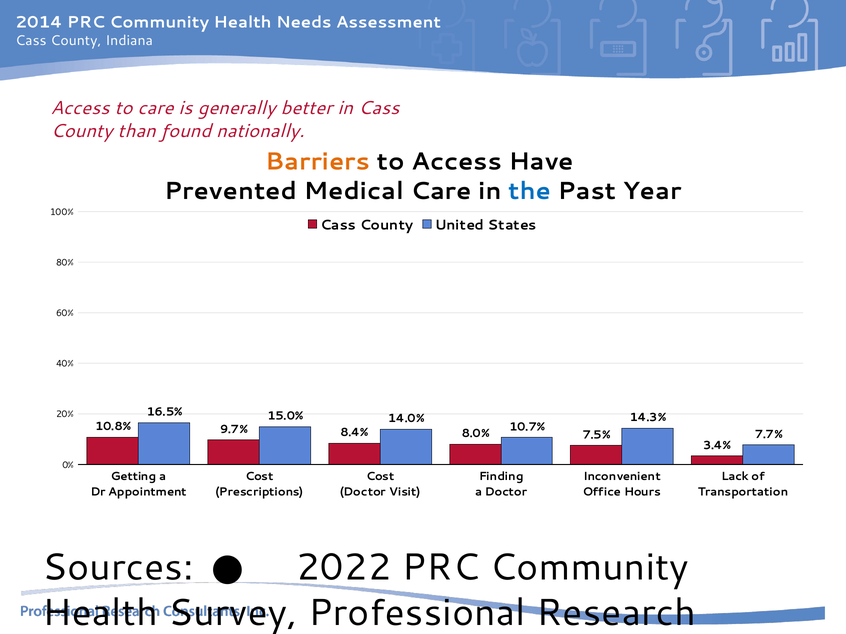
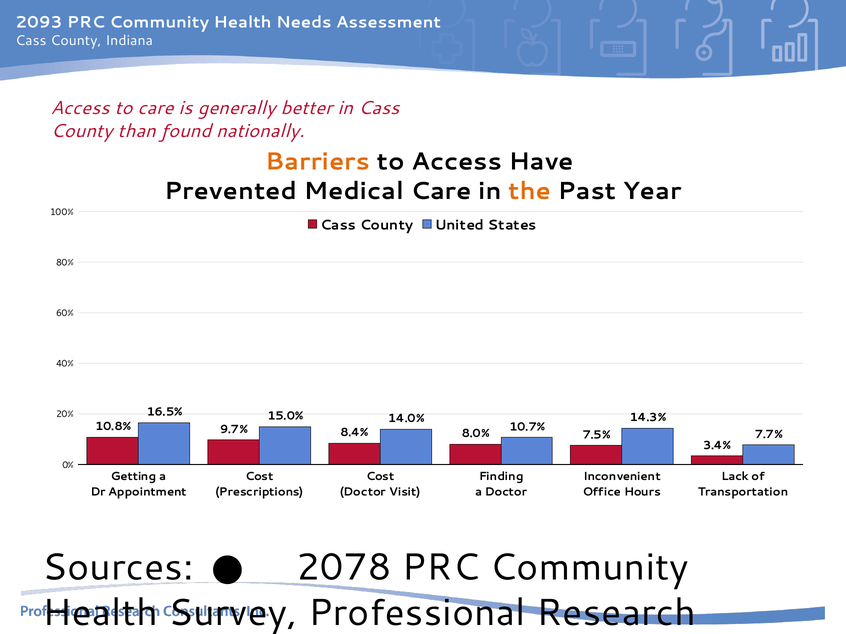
2014: 2014 -> 2093 (39, 22)
the colour: blue -> orange (530, 191)
2022: 2022 -> 2078 (344, 568)
